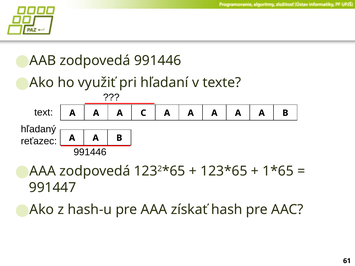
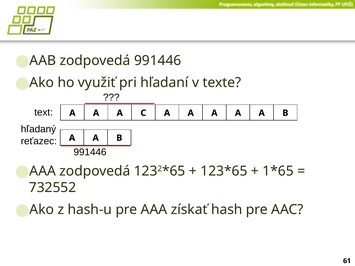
991447: 991447 -> 732552 (53, 188)
